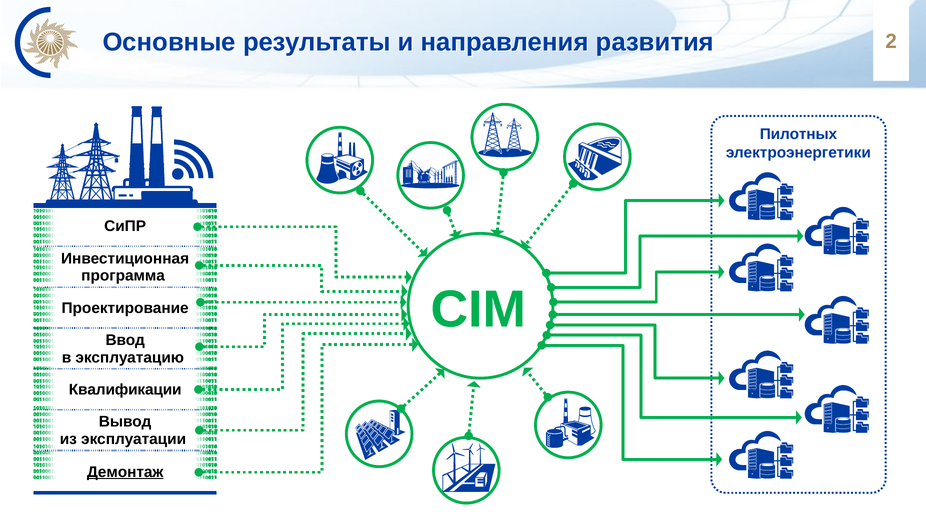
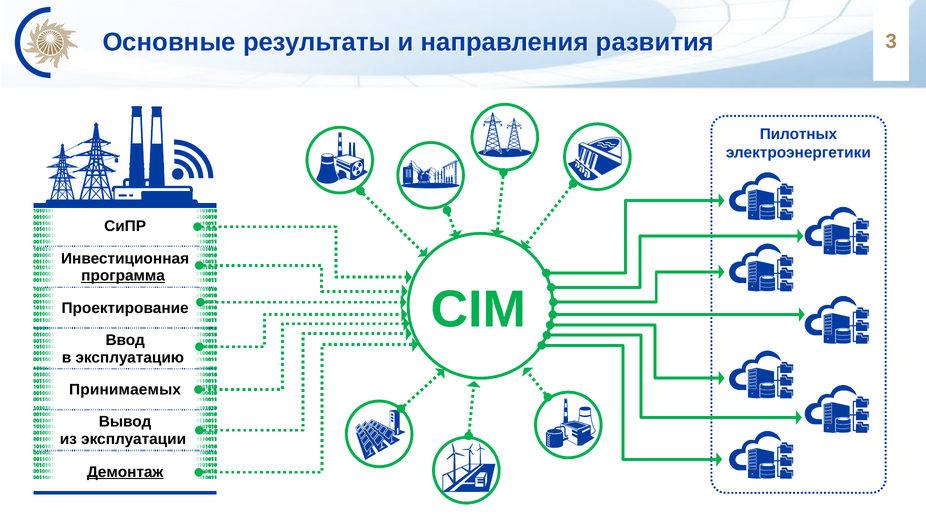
2: 2 -> 3 (891, 41)
программа underline: none -> present (123, 276)
Квалификации: Квалификации -> Принимаемых (125, 390)
